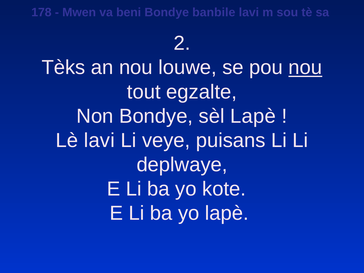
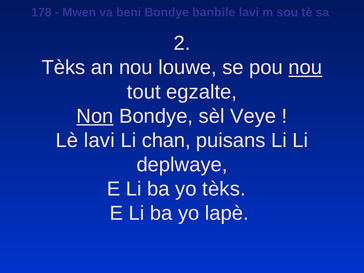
Non underline: none -> present (95, 116)
sèl Lapè: Lapè -> Veye (253, 116)
veye: veye -> chan (166, 140)
yo kote: kote -> tèks (224, 189)
